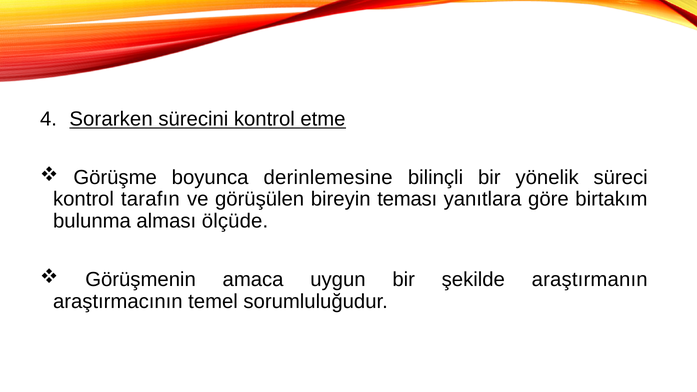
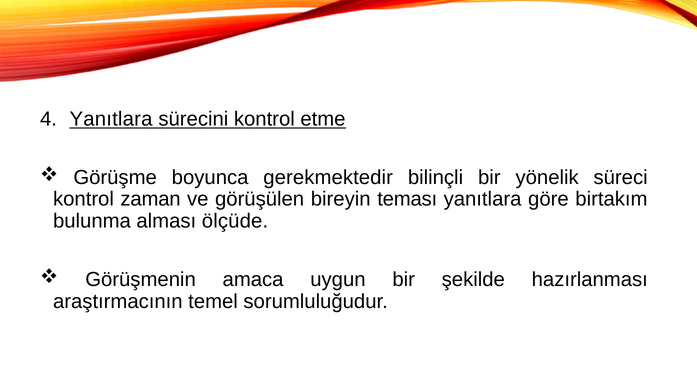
Sorarken: Sorarken -> Yanıtlara (111, 119)
derinlemesine: derinlemesine -> gerekmektedir (328, 177)
tarafın: tarafın -> zaman (151, 199)
araştırmanın: araştırmanın -> hazırlanması (590, 280)
